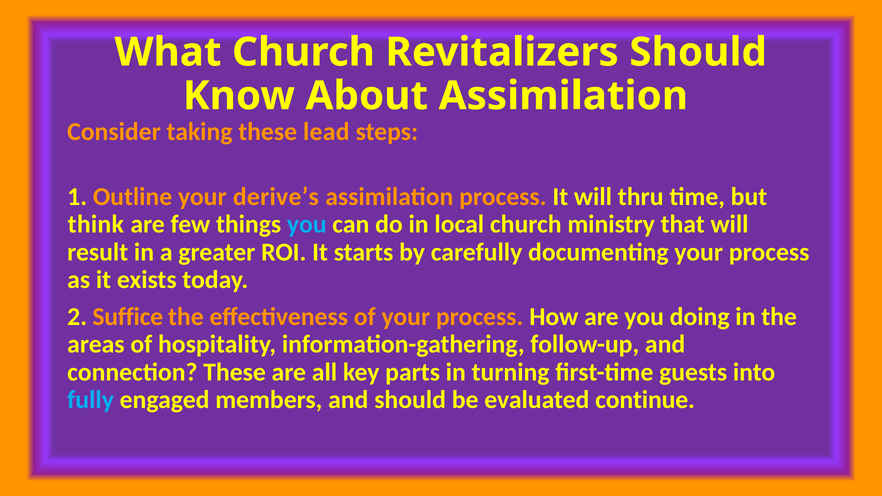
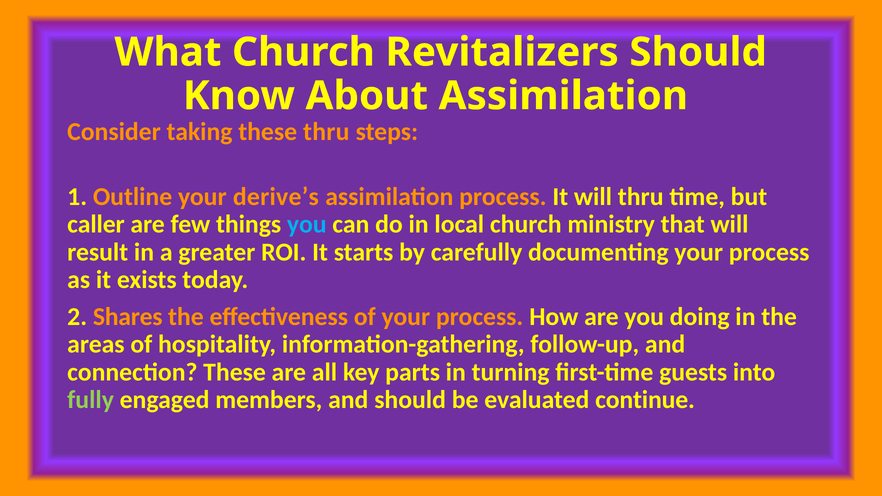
these lead: lead -> thru (326, 132)
think: think -> caller (96, 224)
Suffice: Suffice -> Shares (128, 317)
fully colour: light blue -> light green (91, 400)
